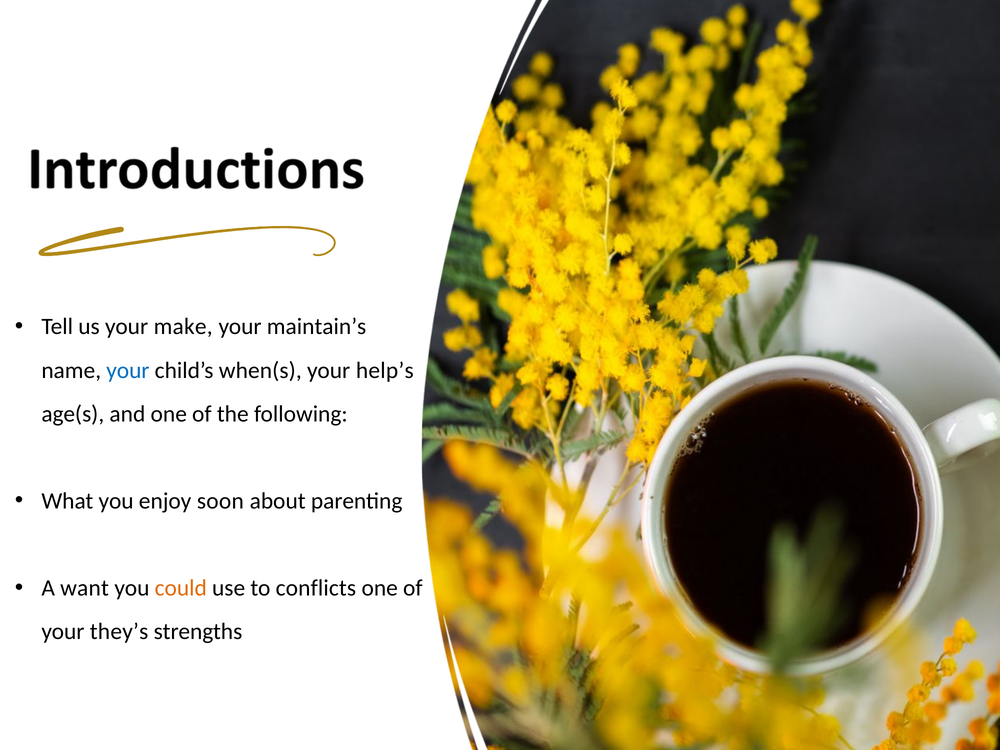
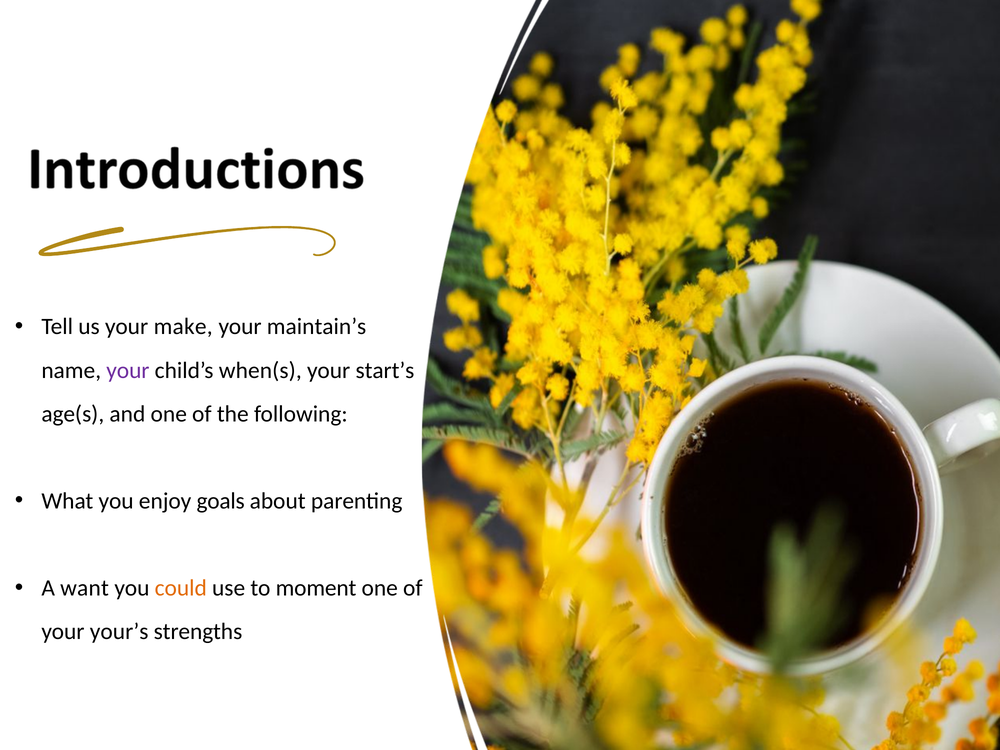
your colour: blue -> purple (128, 370)
help’s: help’s -> start’s (385, 370)
soon: soon -> goals (221, 501)
conflicts: conflicts -> moment (316, 588)
they’s: they’s -> your’s (119, 632)
